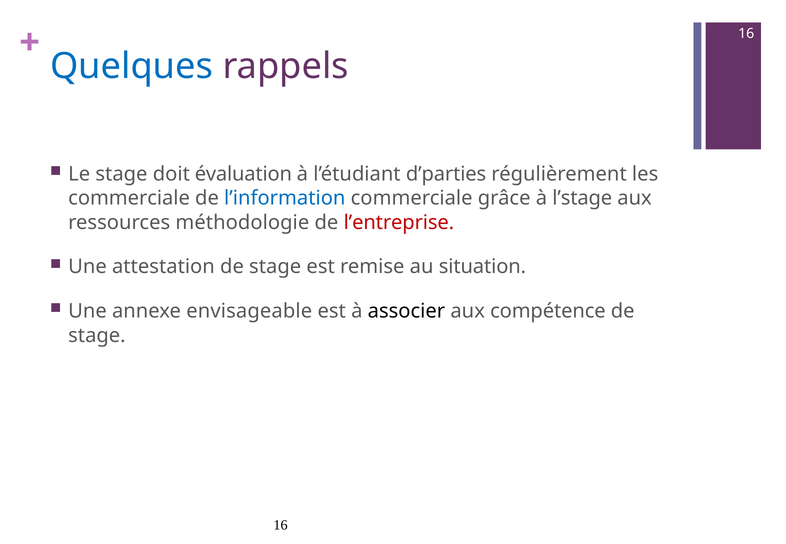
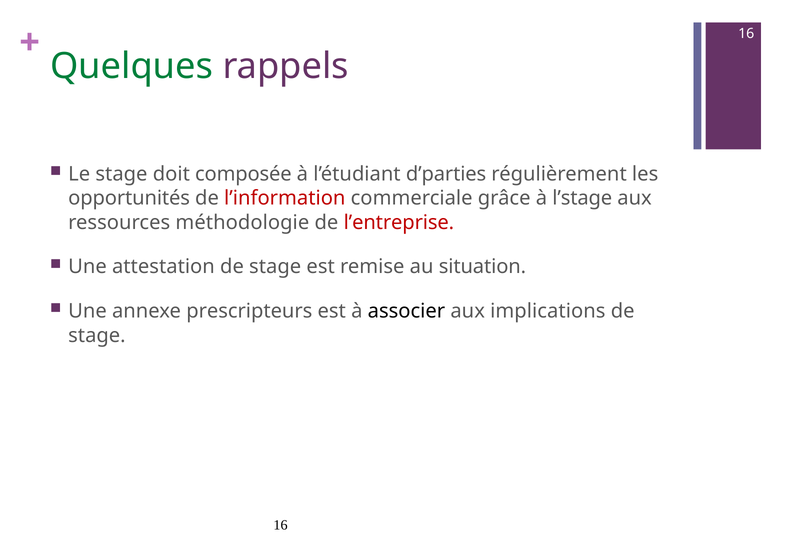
Quelques colour: blue -> green (132, 66)
évaluation: évaluation -> composée (243, 174)
commerciale: commerciale -> opportunités (129, 198)
l’information colour: blue -> red (285, 198)
envisageable: envisageable -> prescripteurs (249, 311)
compétence: compétence -> implications (548, 311)
